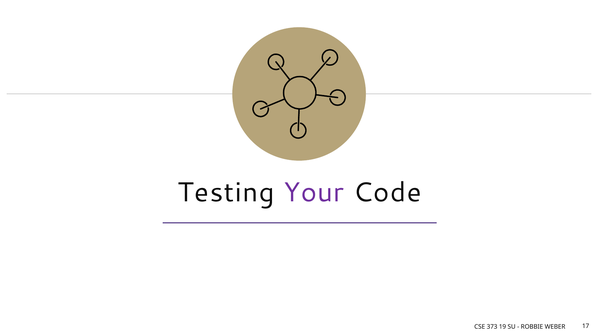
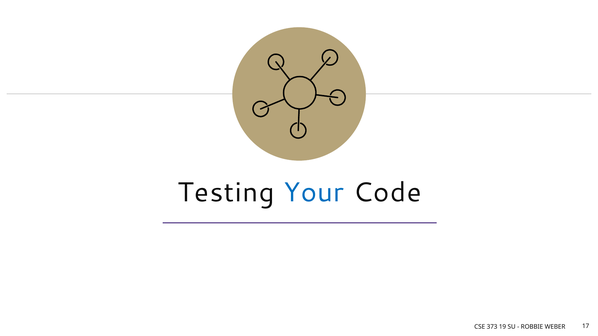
Your colour: purple -> blue (314, 193)
